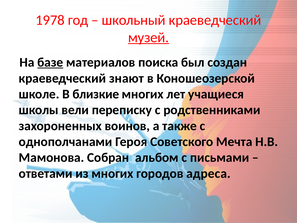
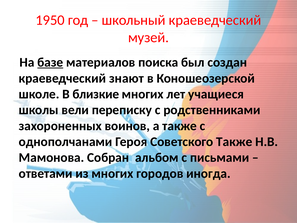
1978: 1978 -> 1950 (50, 20)
музей underline: present -> none (148, 37)
Советского Мечта: Мечта -> Также (234, 142)
адреса: адреса -> иногда (208, 173)
